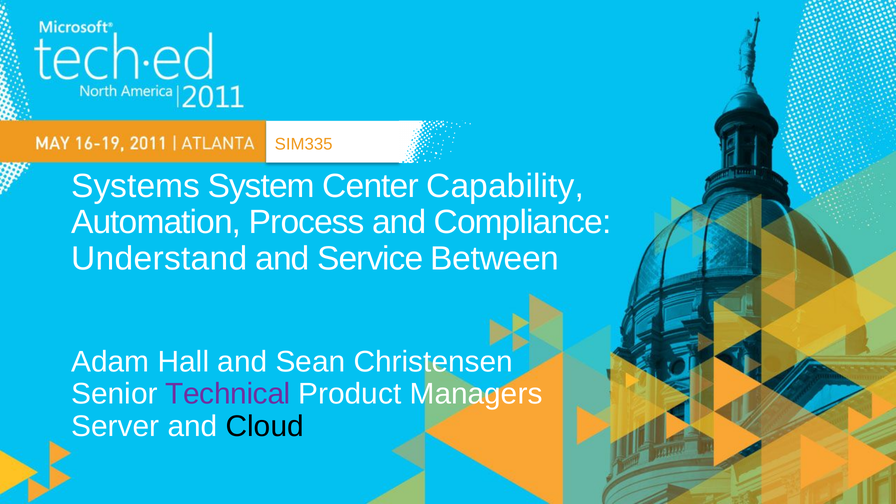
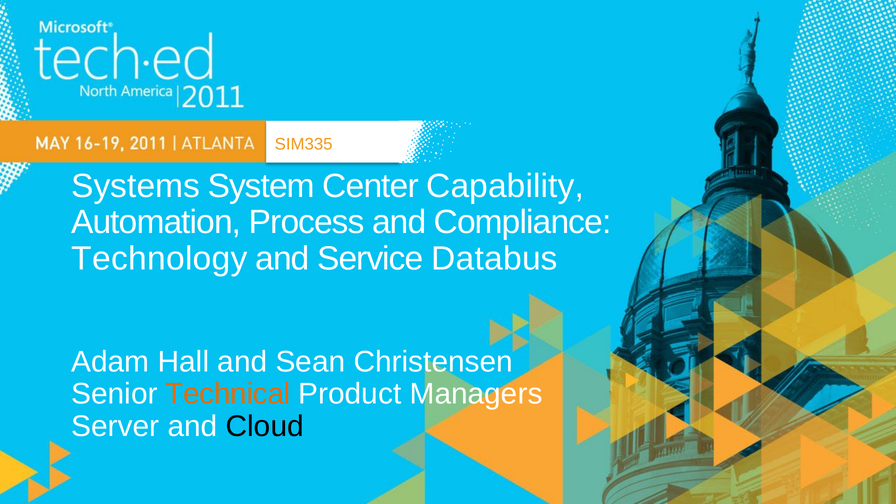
Understand: Understand -> Technology (159, 259)
Between: Between -> Databus (494, 259)
Technical colour: purple -> orange (228, 394)
